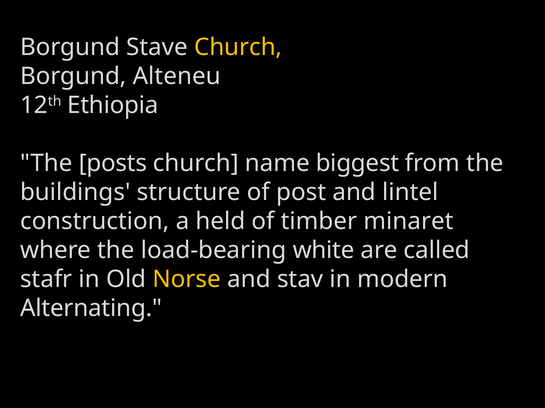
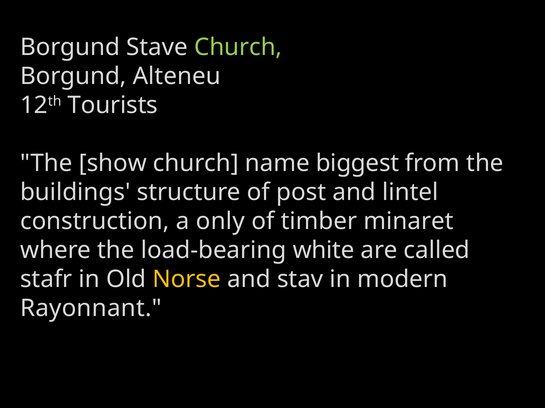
Church colour: yellow -> light green (238, 47)
Ethiopia: Ethiopia -> Tourists (113, 105)
posts: posts -> show (113, 163)
held: held -> only (220, 222)
Alternating: Alternating -> Rayonnant (91, 309)
